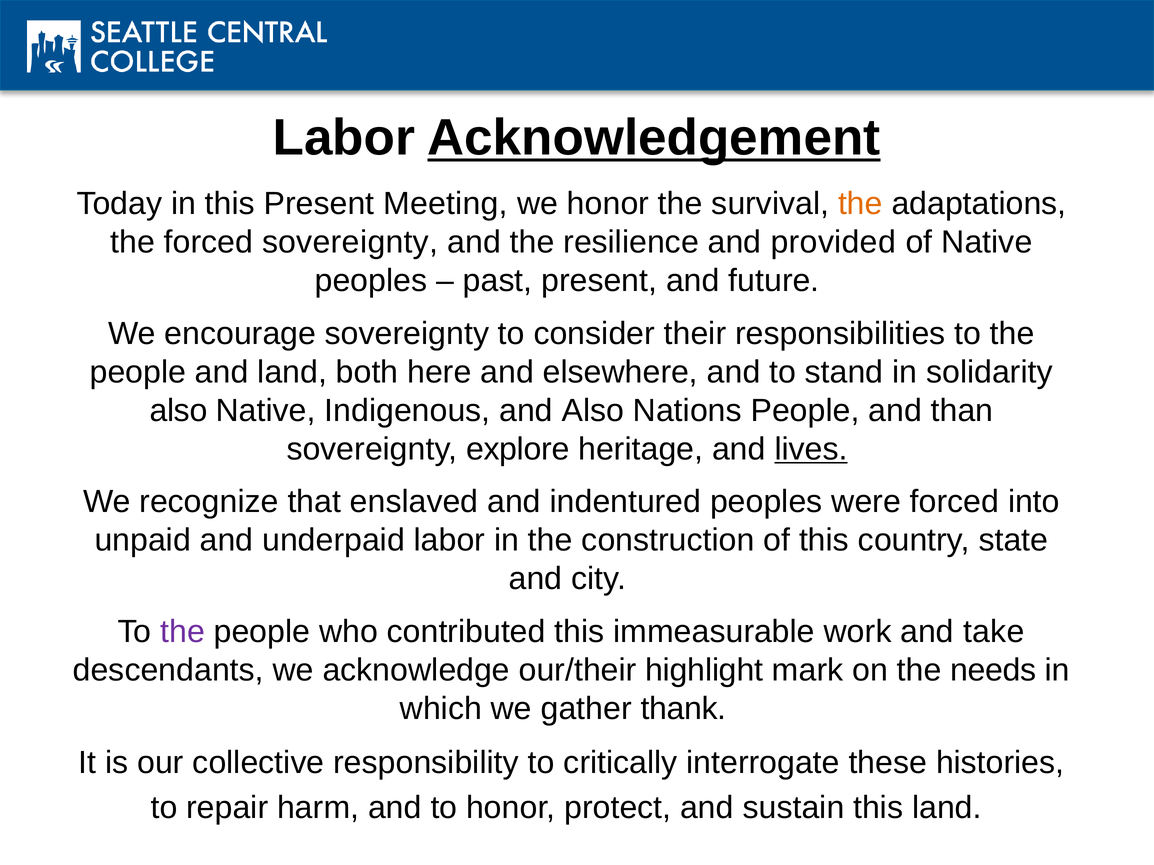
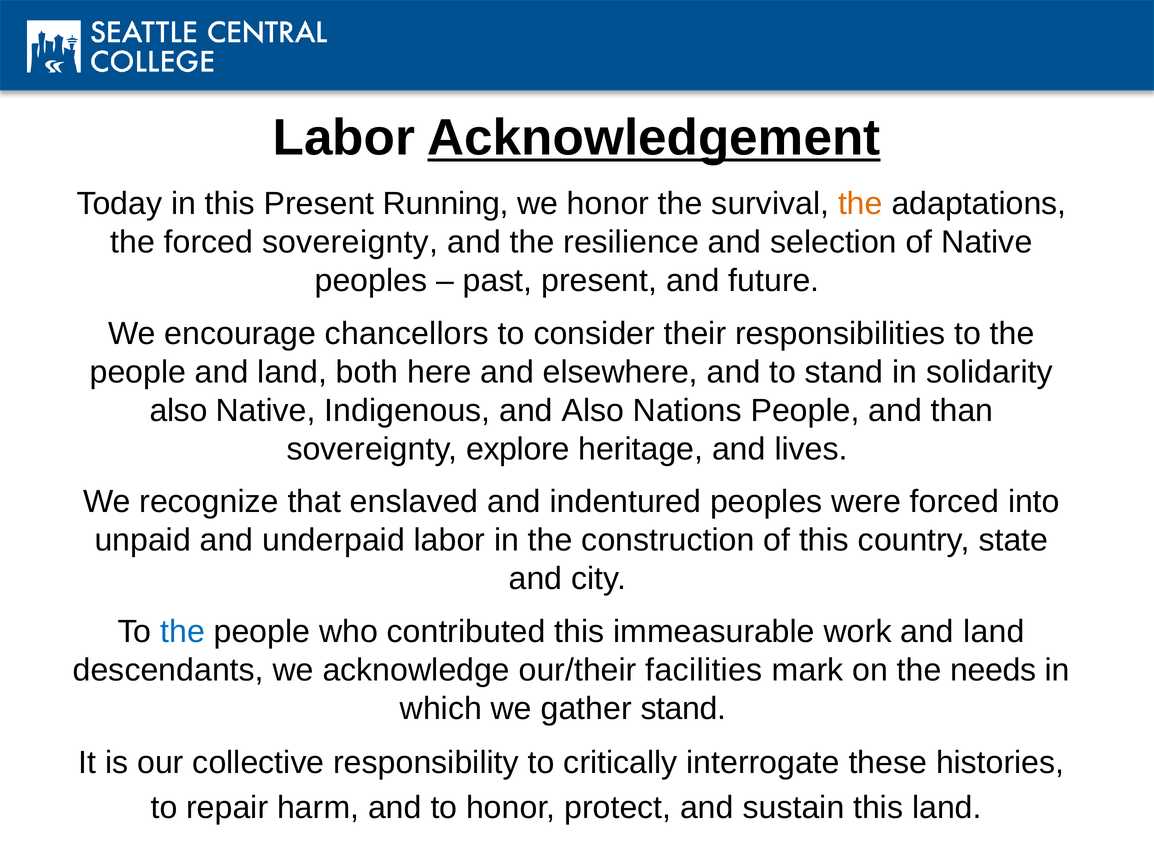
Meeting: Meeting -> Running (446, 204)
provided: provided -> selection (833, 242)
encourage sovereignty: sovereignty -> chancellors (407, 334)
lives underline: present -> none (811, 449)
the colour: purple -> blue (183, 632)
work and take: take -> land (994, 632)
highlight: highlight -> facilities (704, 670)
gather thank: thank -> stand (683, 709)
